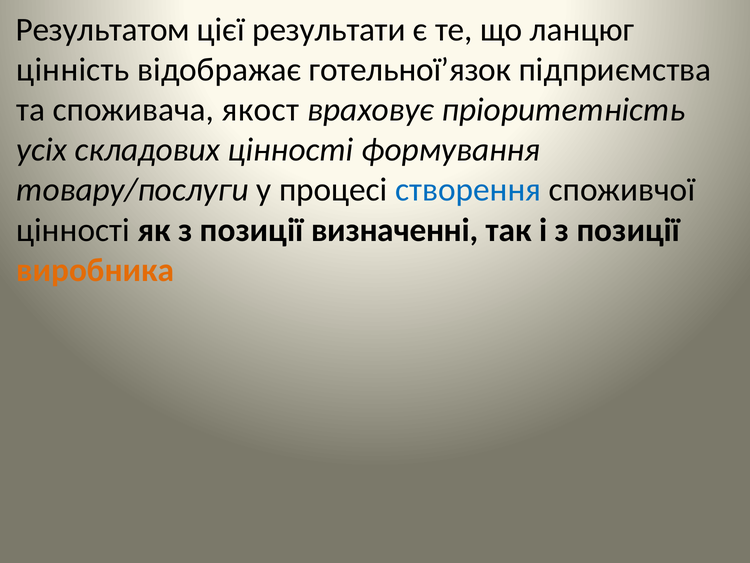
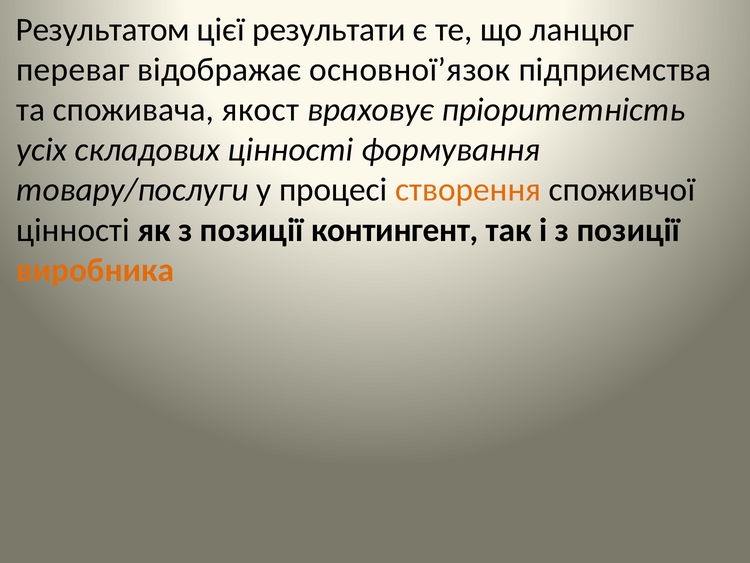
цінність: цінність -> переваг (73, 70)
готельної’язок: готельної’язок -> основної’язок (410, 70)
створення colour: blue -> orange (468, 190)
визначенні: визначенні -> контингент (395, 230)
